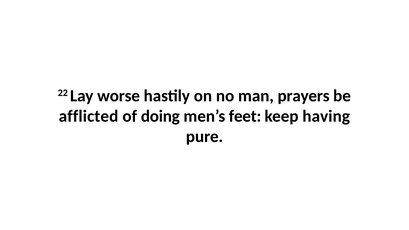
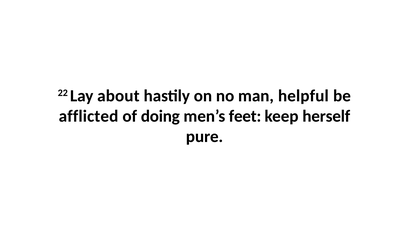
worse: worse -> about (118, 96)
prayers: prayers -> helpful (303, 96)
having: having -> herself (326, 116)
